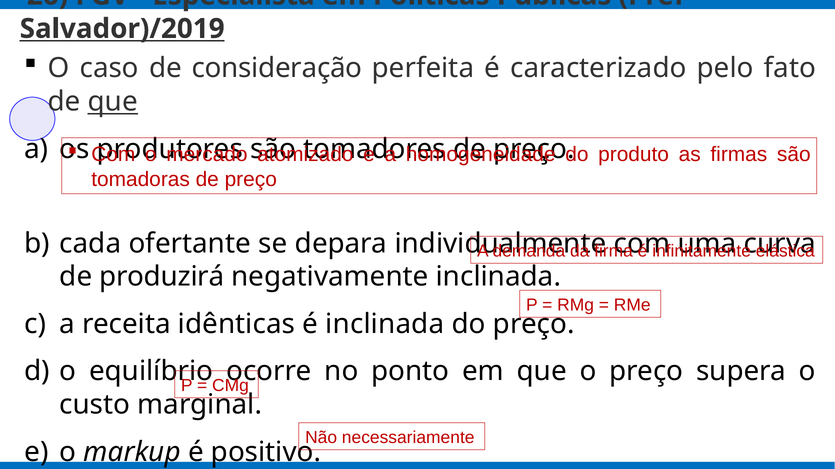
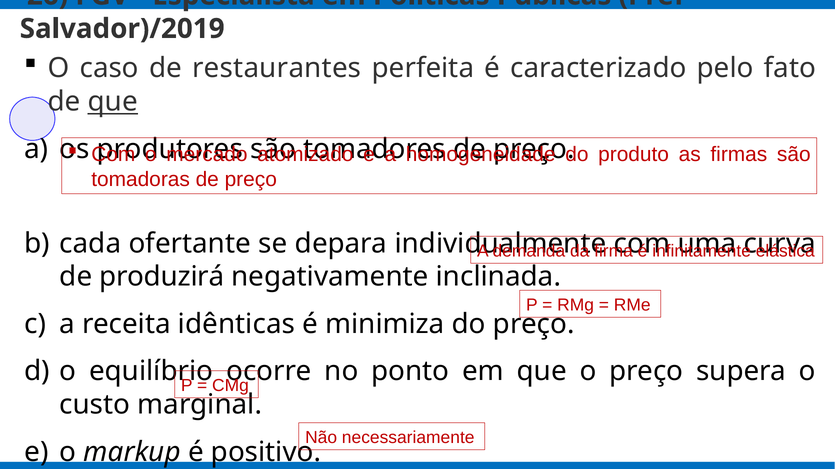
Salvador)/2019 underline: present -> none (122, 29)
consideração: consideração -> restaurantes (277, 68)
é inclinada: inclinada -> minimiza (385, 324)
